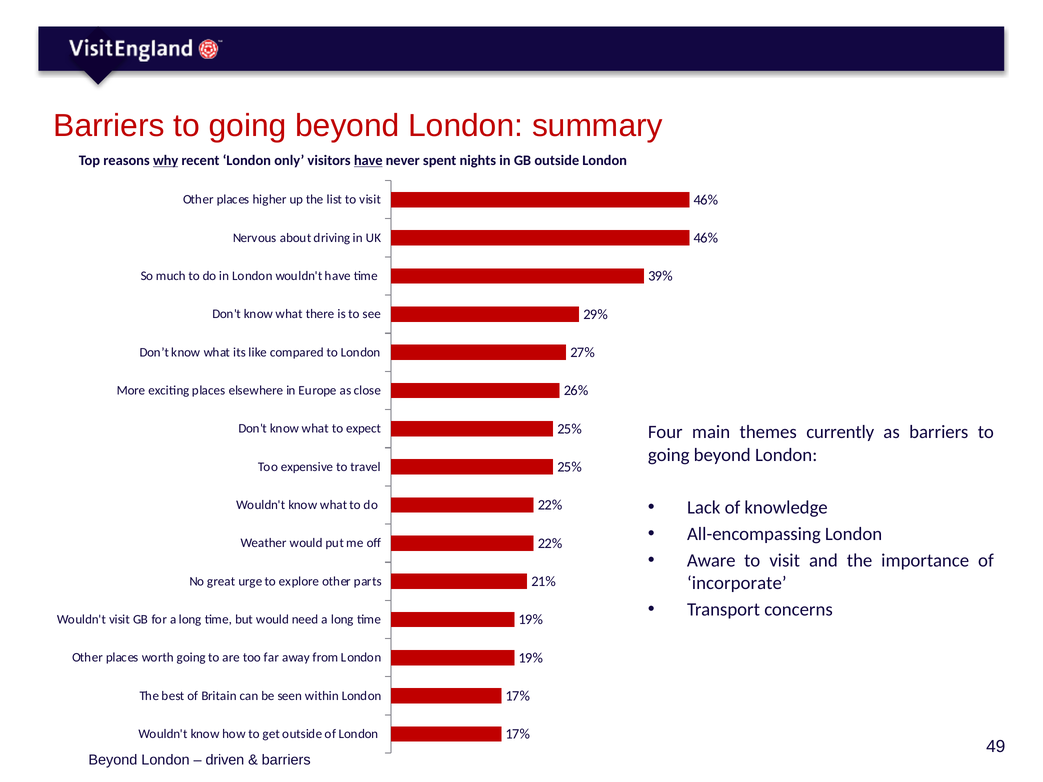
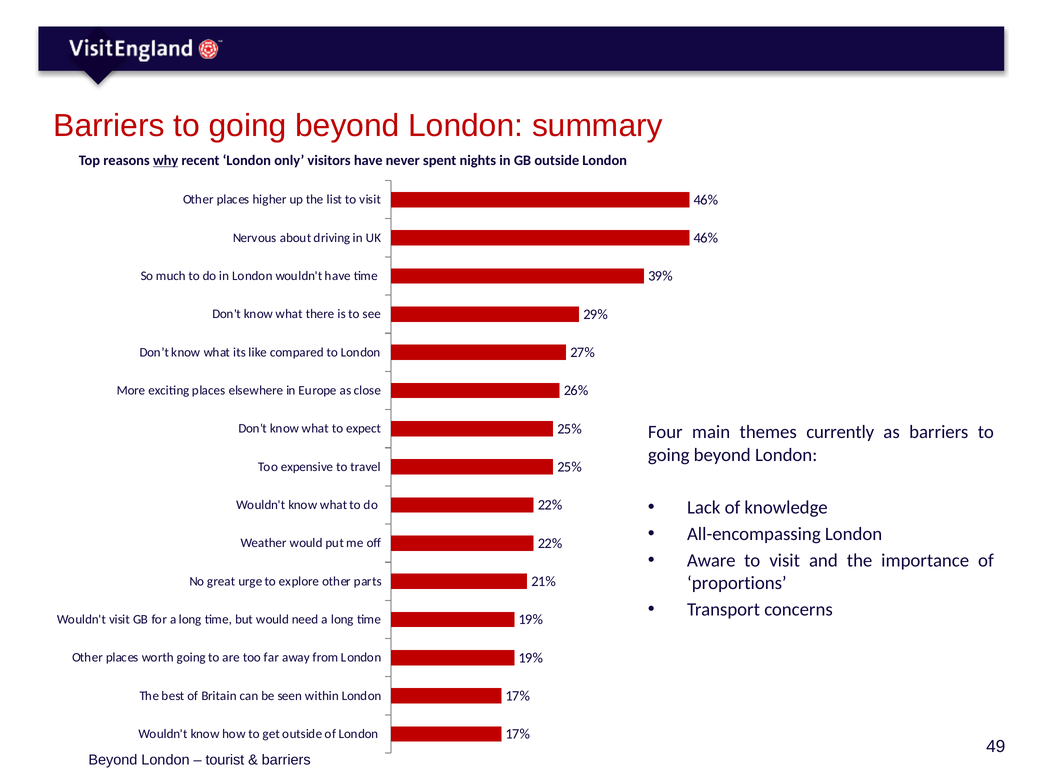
have underline: present -> none (368, 161)
incorporate: incorporate -> proportions (737, 583)
driven: driven -> tourist (225, 760)
